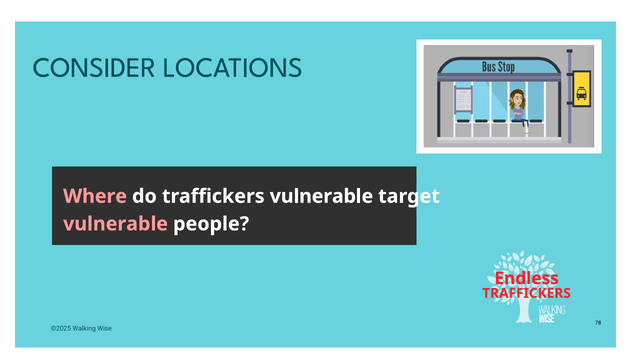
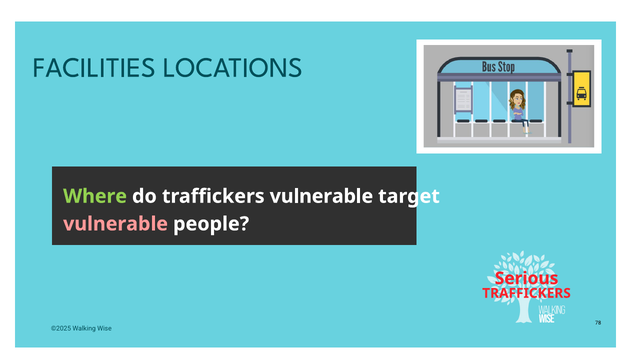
CONSIDER: CONSIDER -> FACILITIES (94, 68)
Where colour: pink -> light green (95, 196)
Endless: Endless -> Serious (527, 278)
